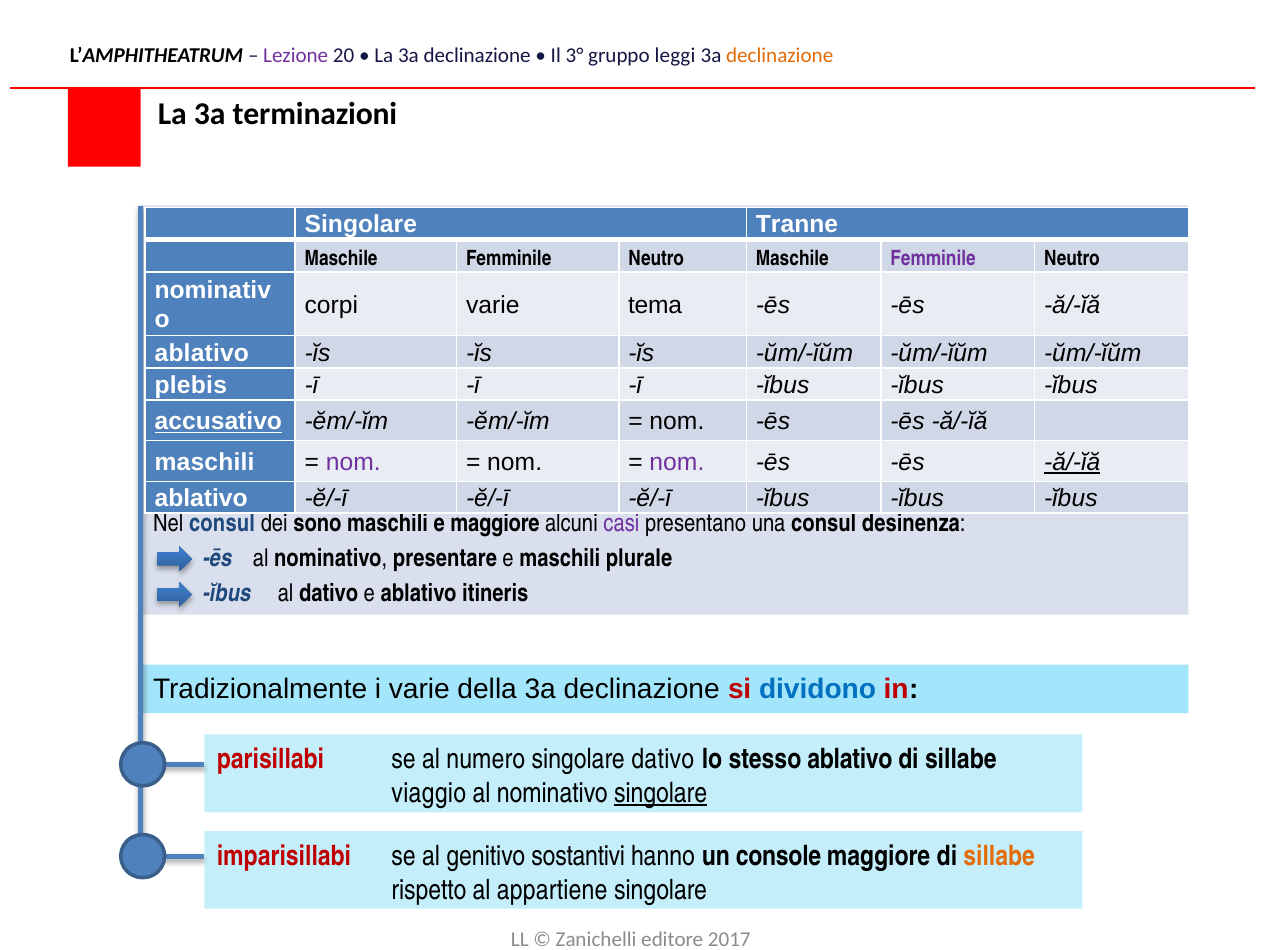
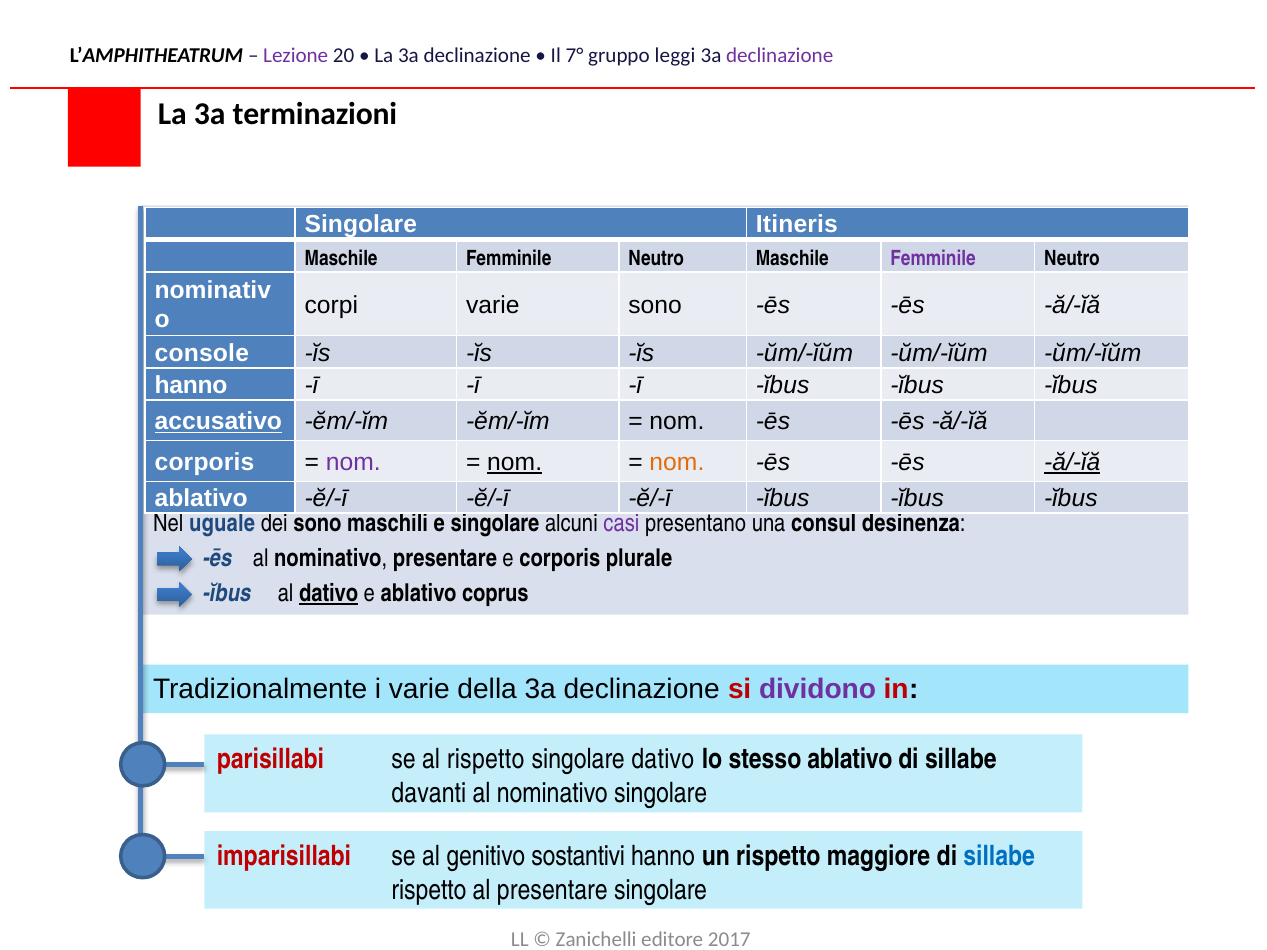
3°: 3° -> 7° (574, 56)
declinazione colour: orange -> purple (780, 56)
Tranne: Tranne -> Itineris (797, 225)
varie tema: tema -> sono (655, 305)
ablativo: ablativo -> console (202, 353)
plebis: plebis -> hanno (191, 385)
maschili: maschili -> corporis (205, 462)
nom underline: none -> present (515, 462)
nom colour: purple -> orange (677, 462)
Nel consul: consul -> uguale (222, 524)
e maggiore: maggiore -> singolare (495, 524)
e maschili: maschili -> corporis (560, 559)
dativo underline: none -> present (329, 594)
itineris: itineris -> coprus (495, 594)
dividono colour: blue -> purple (818, 690)
al numero: numero -> rispetto (486, 760)
viaggio: viaggio -> davanti (429, 793)
singolare underline: present -> none (661, 793)
un console: console -> rispetto (778, 856)
sillabe colour: orange -> blue (999, 856)
al appartiene: appartiene -> presentare (552, 890)
